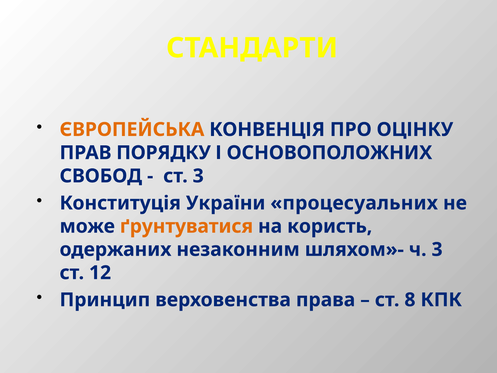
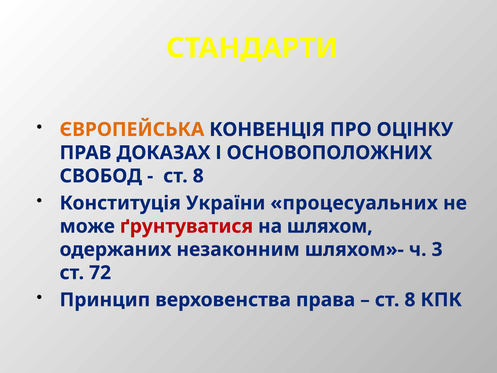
ПОРЯДКУ: ПОРЯДКУ -> ДОКАЗАХ (163, 153)
3: 3 -> 8 (198, 176)
ґрунтуватися colour: orange -> red (186, 226)
користь: користь -> шляхом (330, 226)
12: 12 -> 72 (100, 273)
